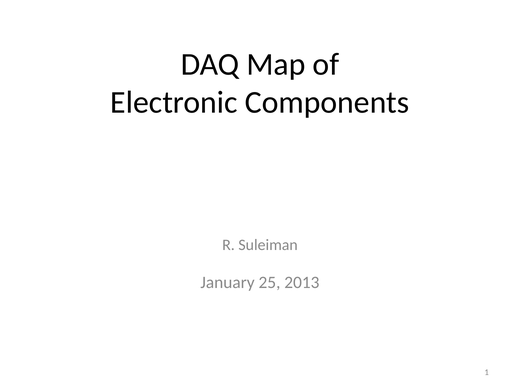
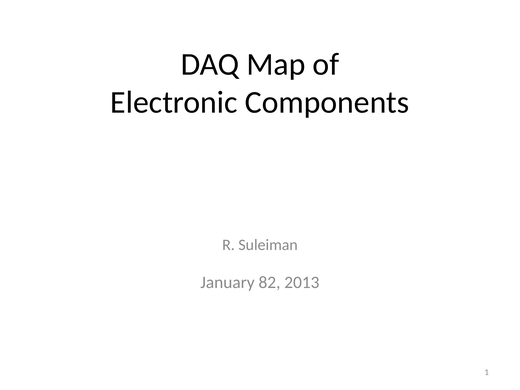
25: 25 -> 82 (269, 282)
